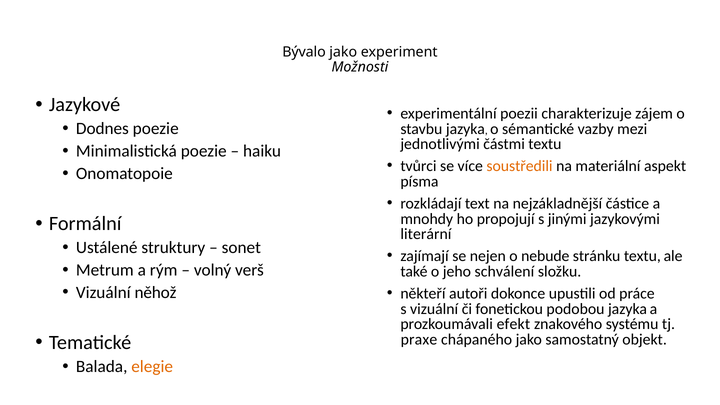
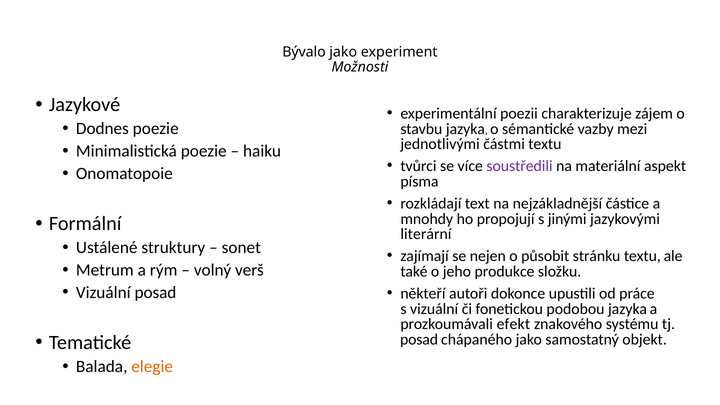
soustředili colour: orange -> purple (519, 166)
nebude: nebude -> působit (545, 256)
schválení: schválení -> produkce (505, 272)
Vizuální něhož: něhož -> posad (155, 292)
praxe: praxe -> posad (419, 339)
